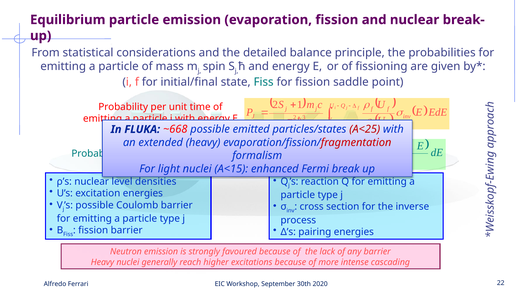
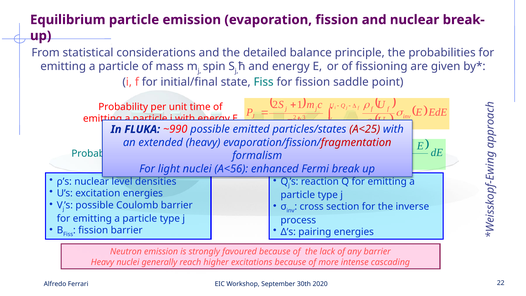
~668: ~668 -> ~990 (175, 129)
A<15: A<15 -> A<56 (231, 169)
